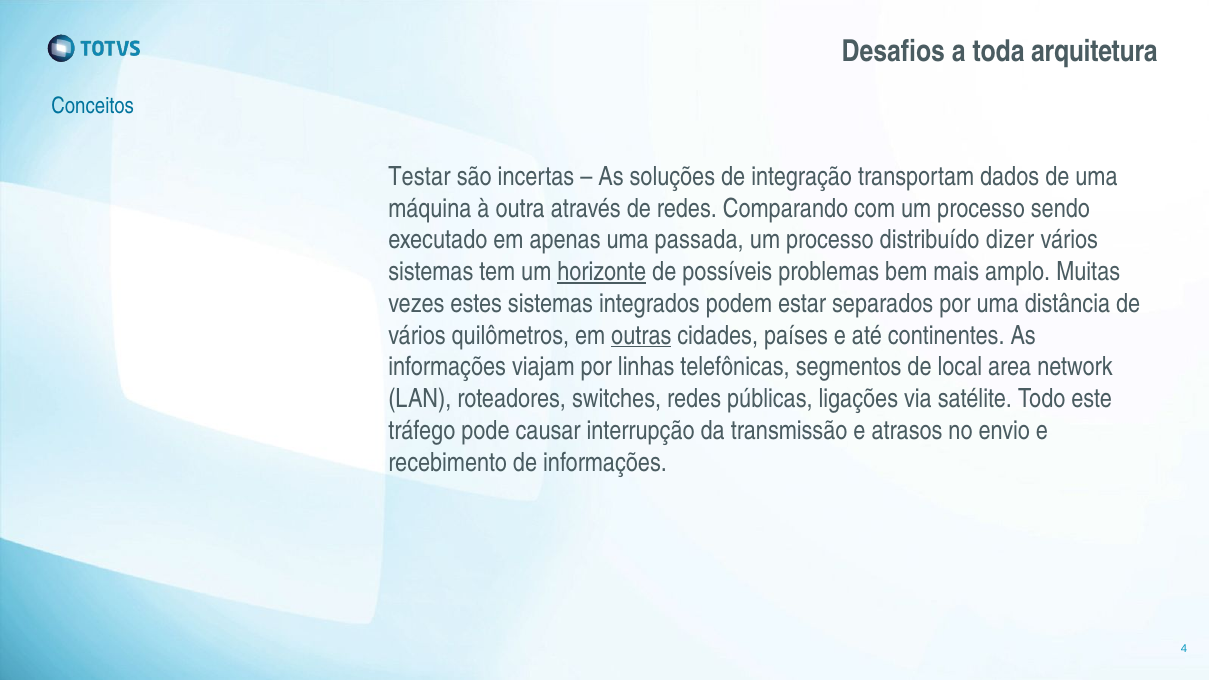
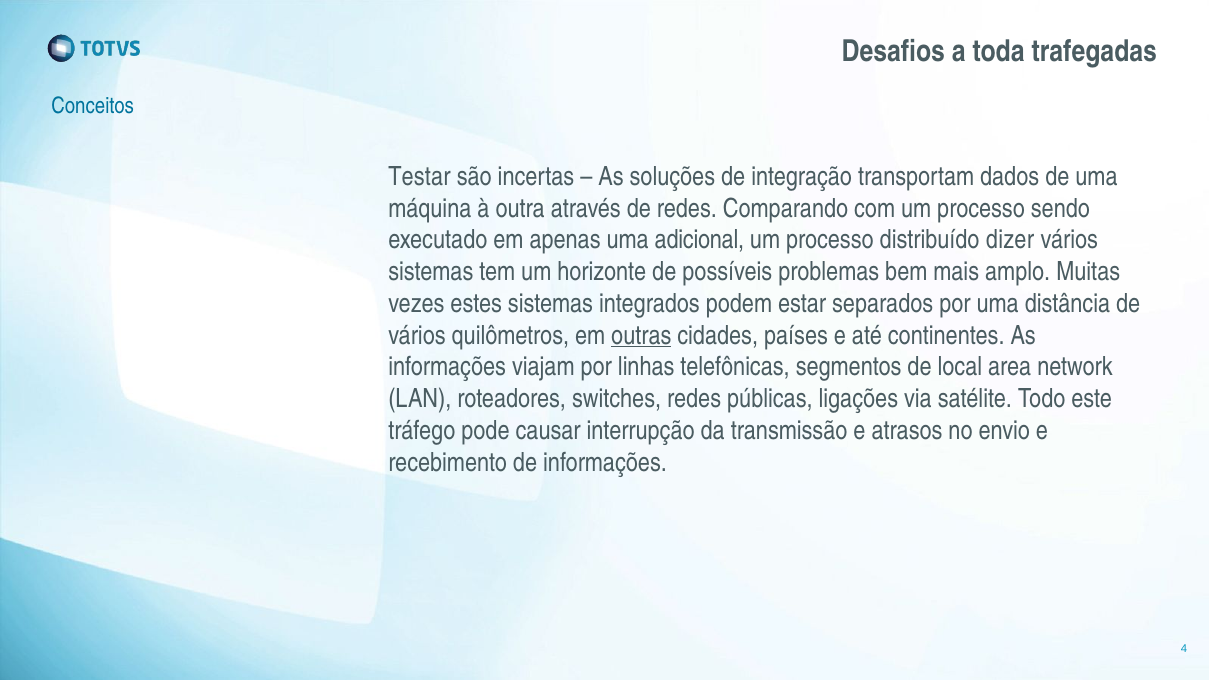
arquitetura: arquitetura -> trafegadas (1094, 52)
passada: passada -> adicional (699, 240)
horizonte underline: present -> none (602, 272)
